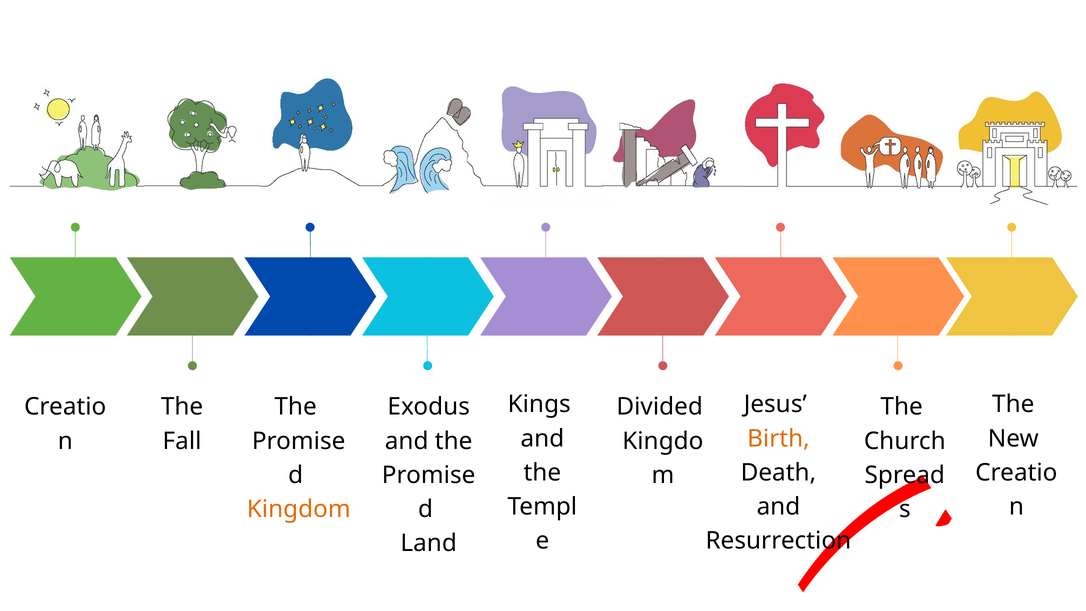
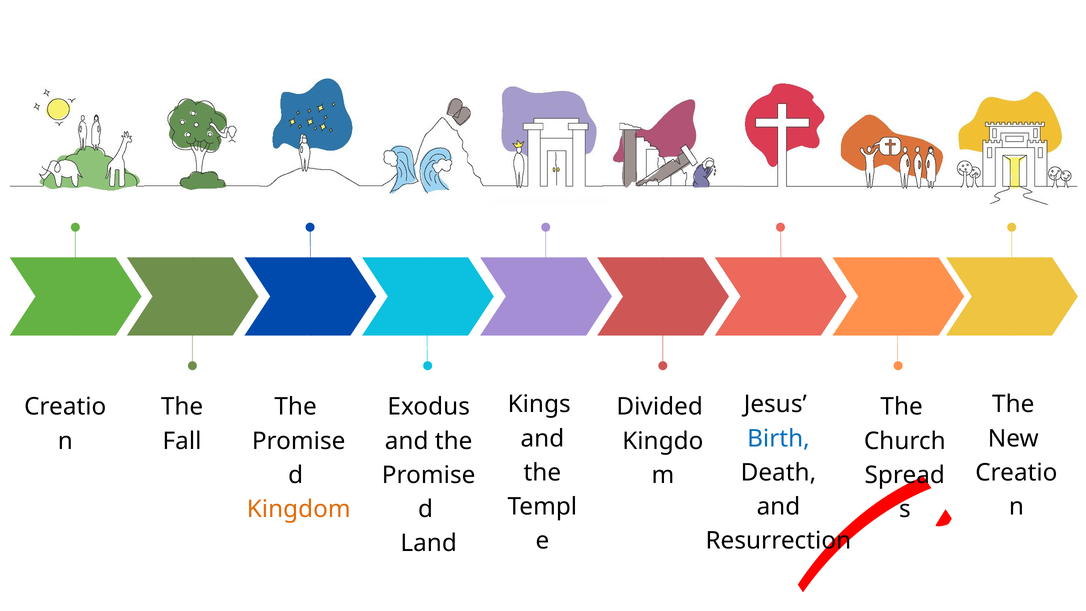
Birth colour: orange -> blue (778, 438)
